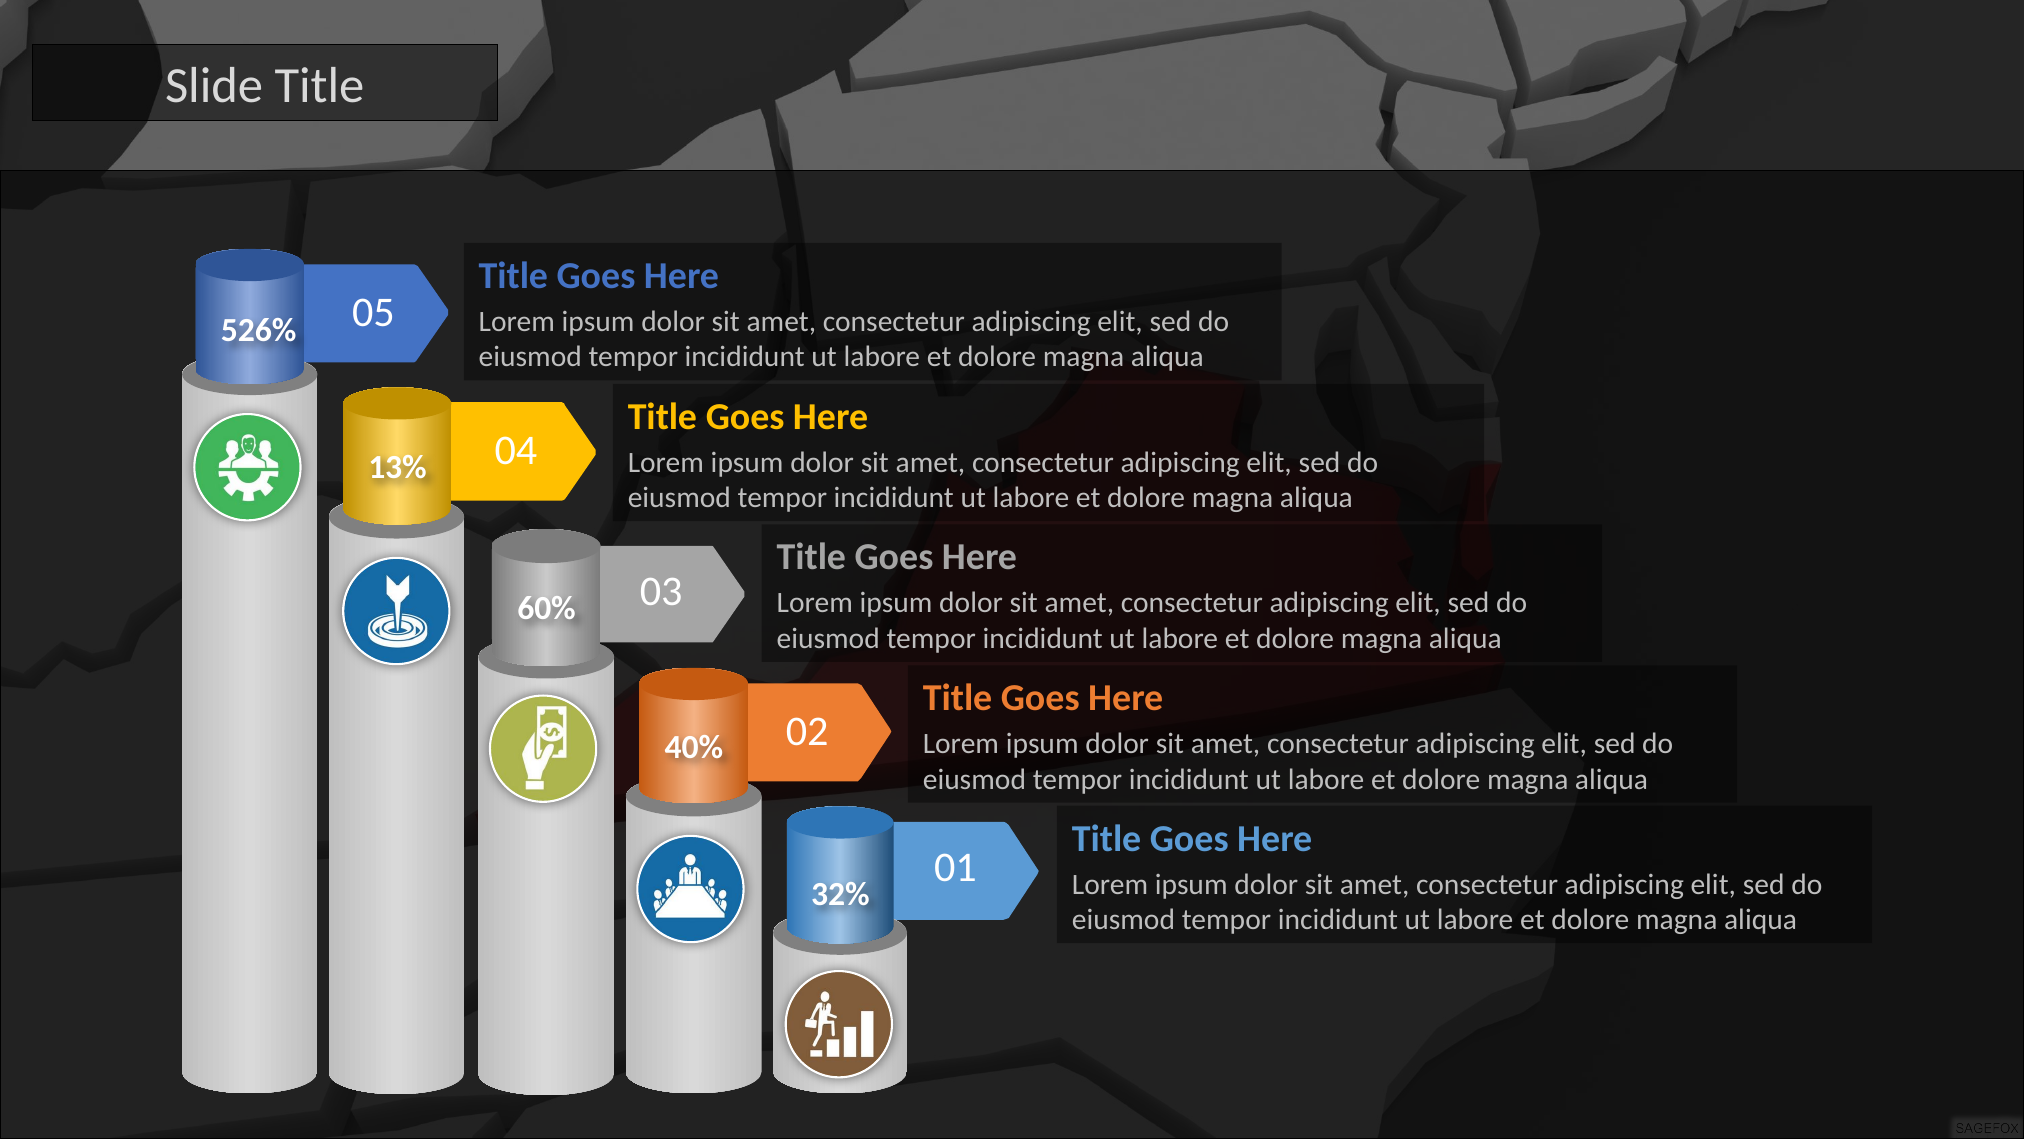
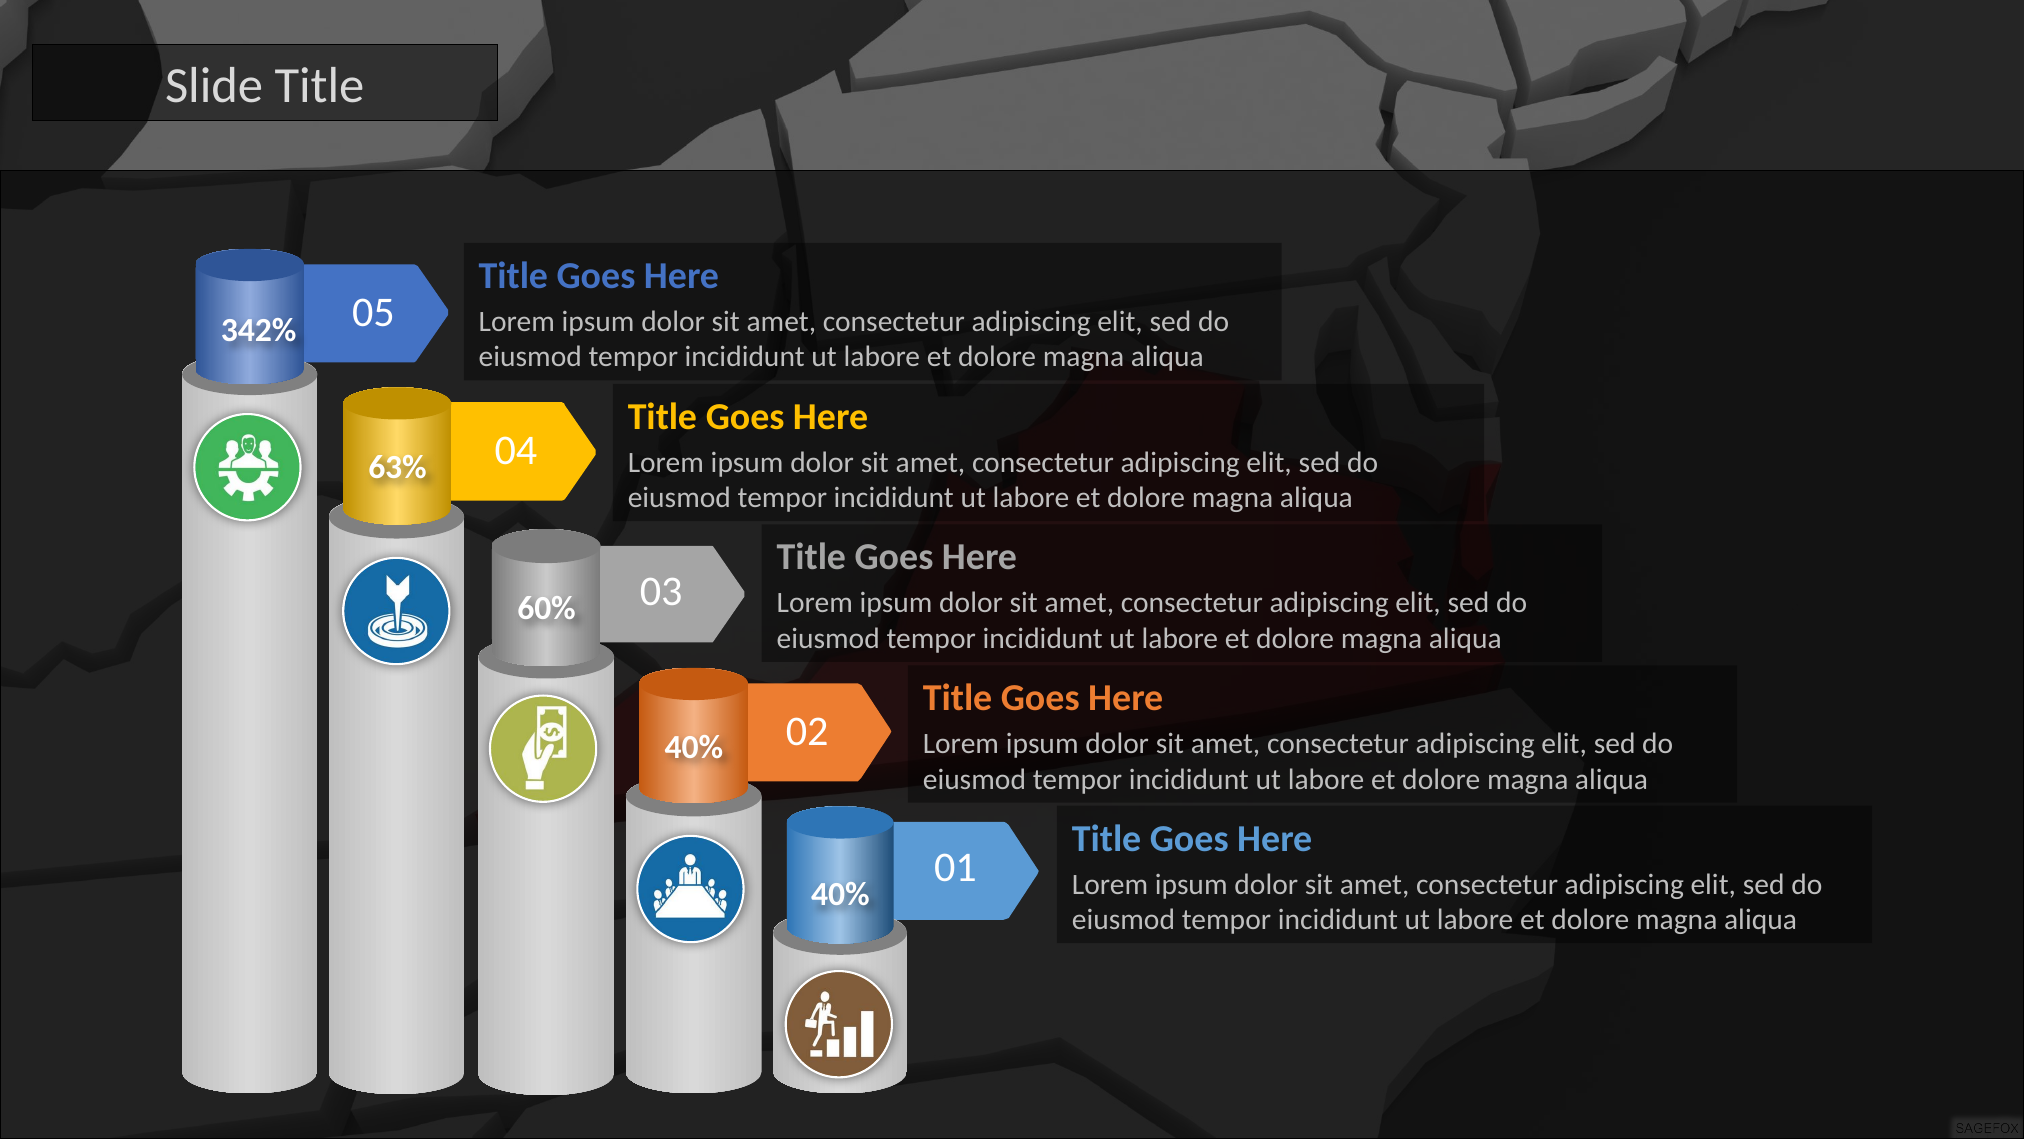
526%: 526% -> 342% (259, 331)
13%: 13% -> 63% (398, 468)
32%: 32% -> 40% (840, 894)
